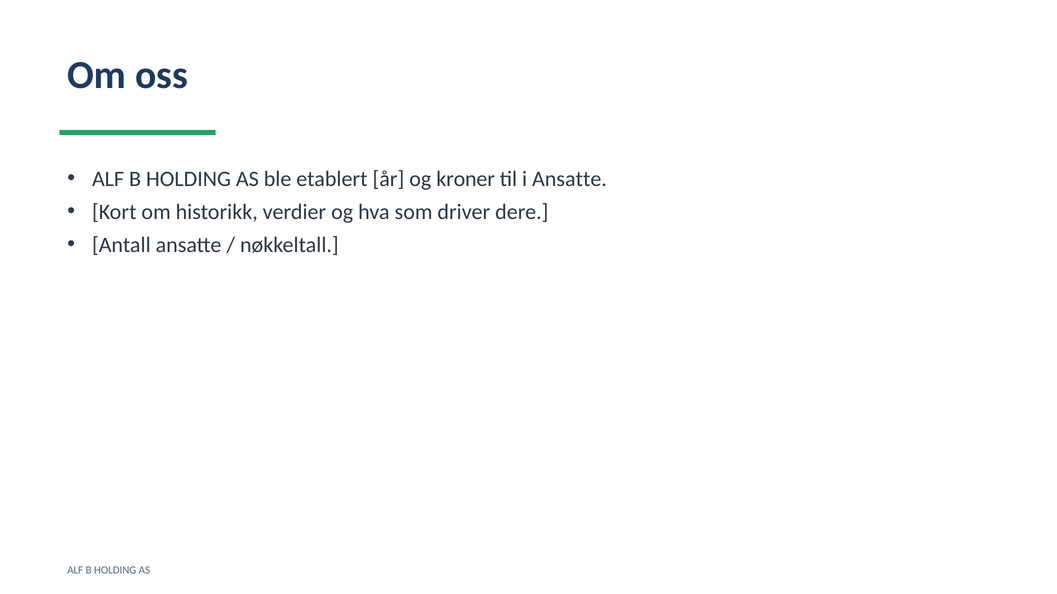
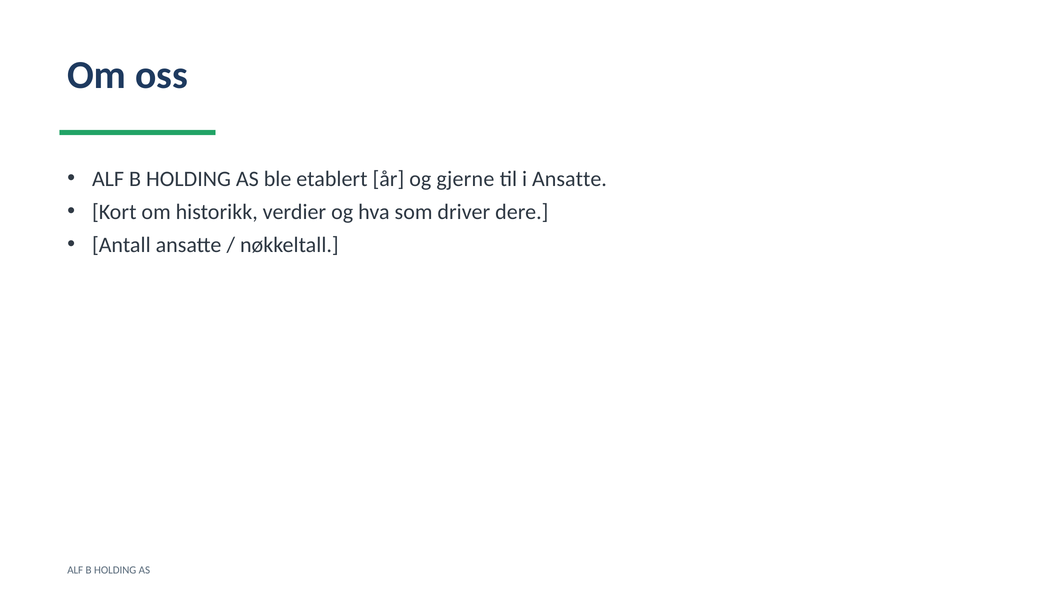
kroner: kroner -> gjerne (465, 179)
